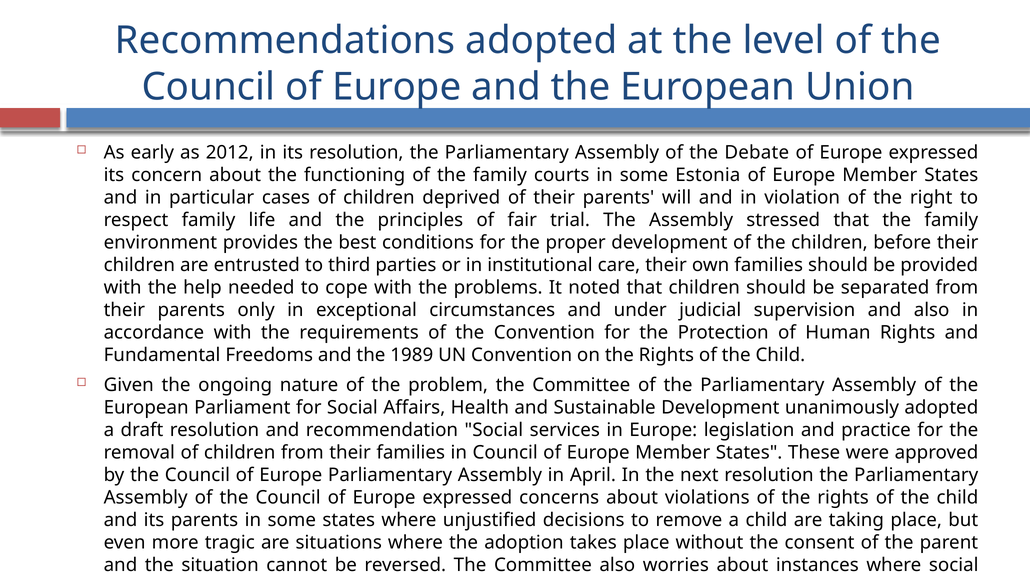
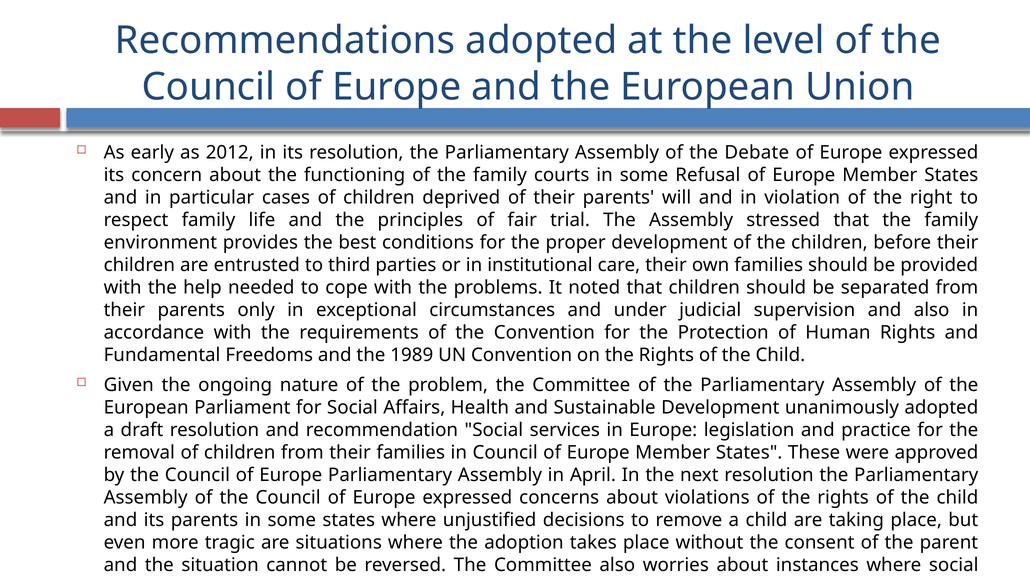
Estonia: Estonia -> Refusal (708, 175)
